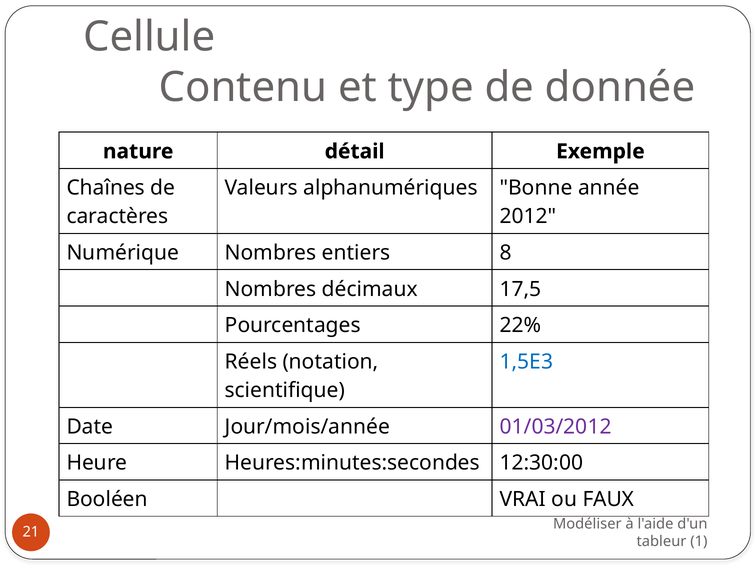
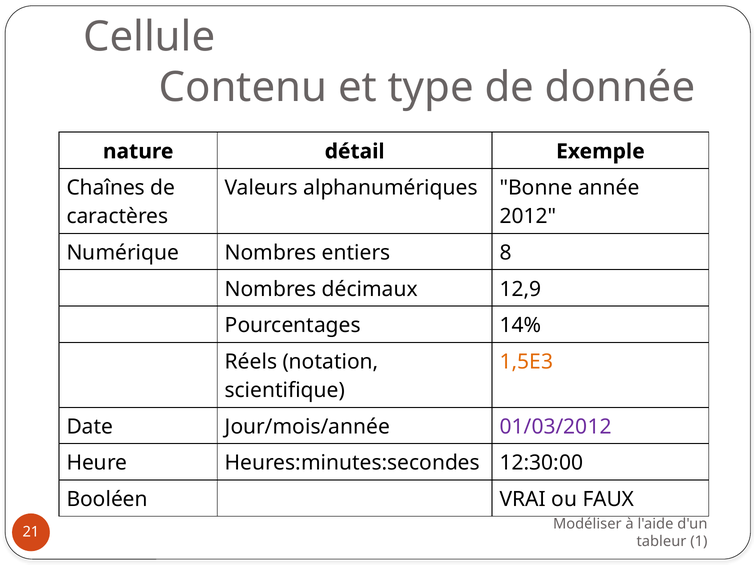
17,5: 17,5 -> 12,9 (521, 289)
22%: 22% -> 14% (520, 325)
1,5E3 colour: blue -> orange (526, 362)
